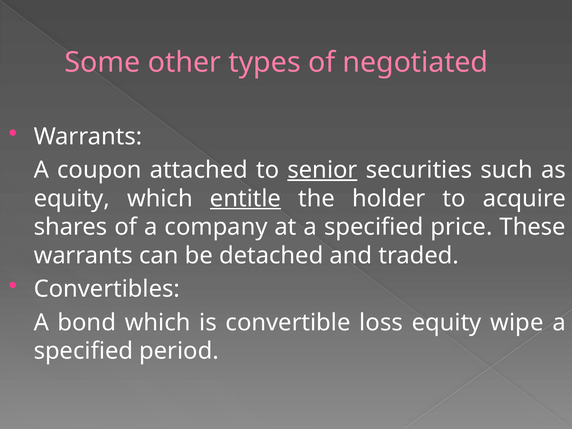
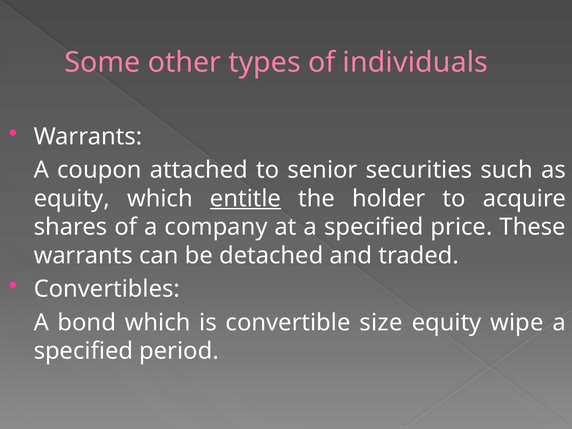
negotiated: negotiated -> individuals (415, 62)
senior underline: present -> none (322, 170)
loss: loss -> size (381, 322)
